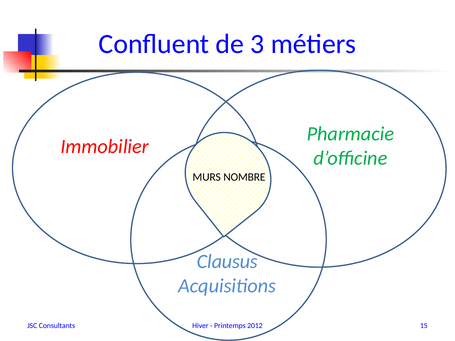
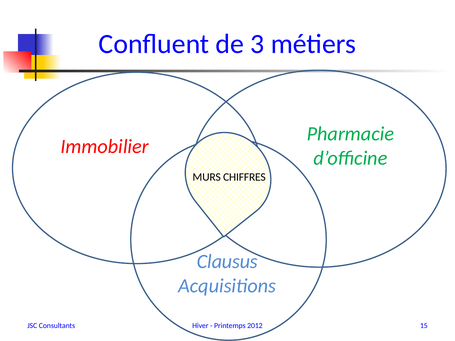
NOMBRE: NOMBRE -> CHIFFRES (244, 177)
